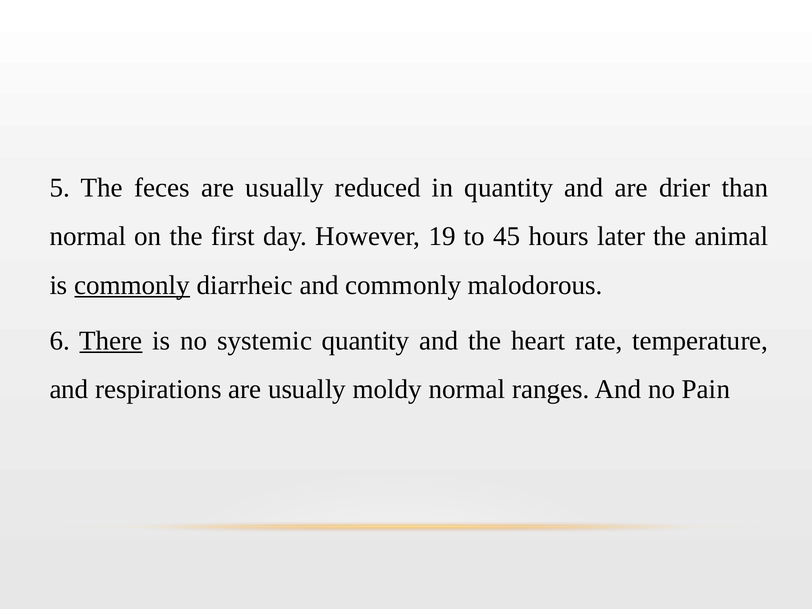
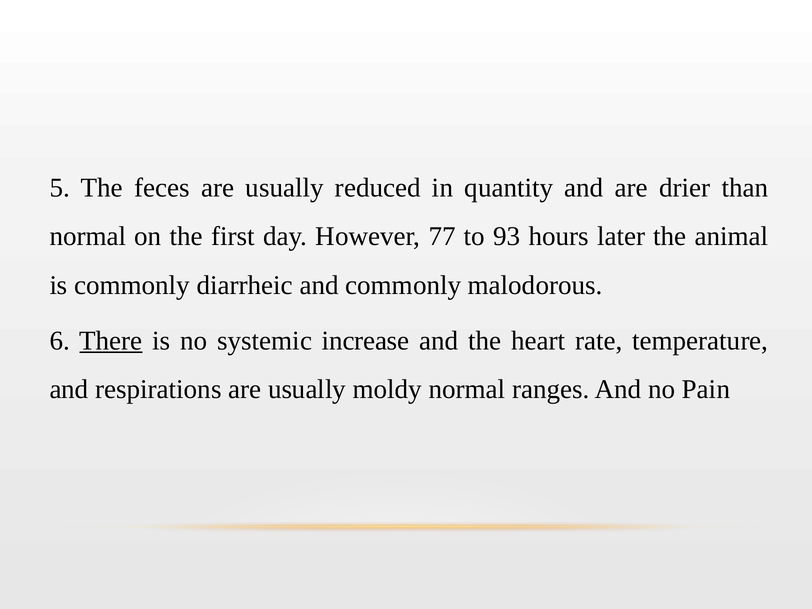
19: 19 -> 77 (442, 236)
45: 45 -> 93 (507, 236)
commonly underline: present -> none (132, 285)
systemic quantity: quantity -> increase (366, 341)
